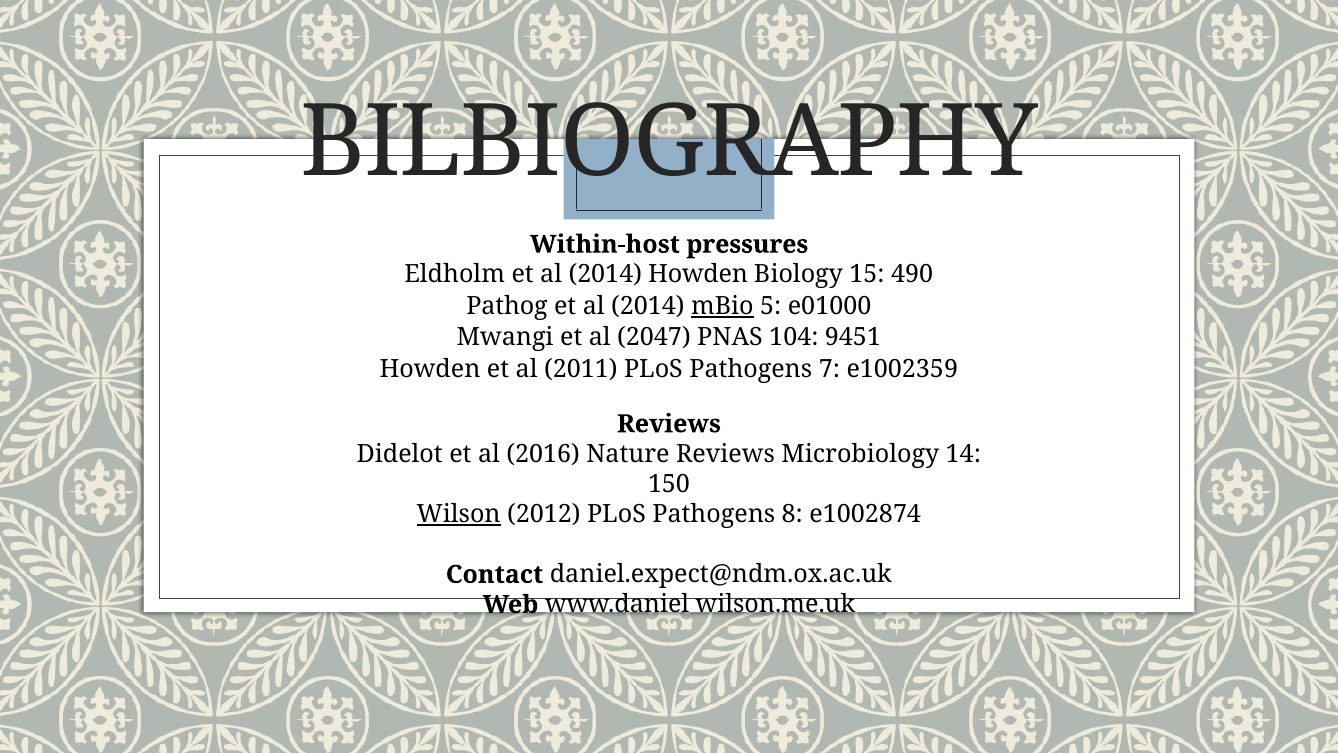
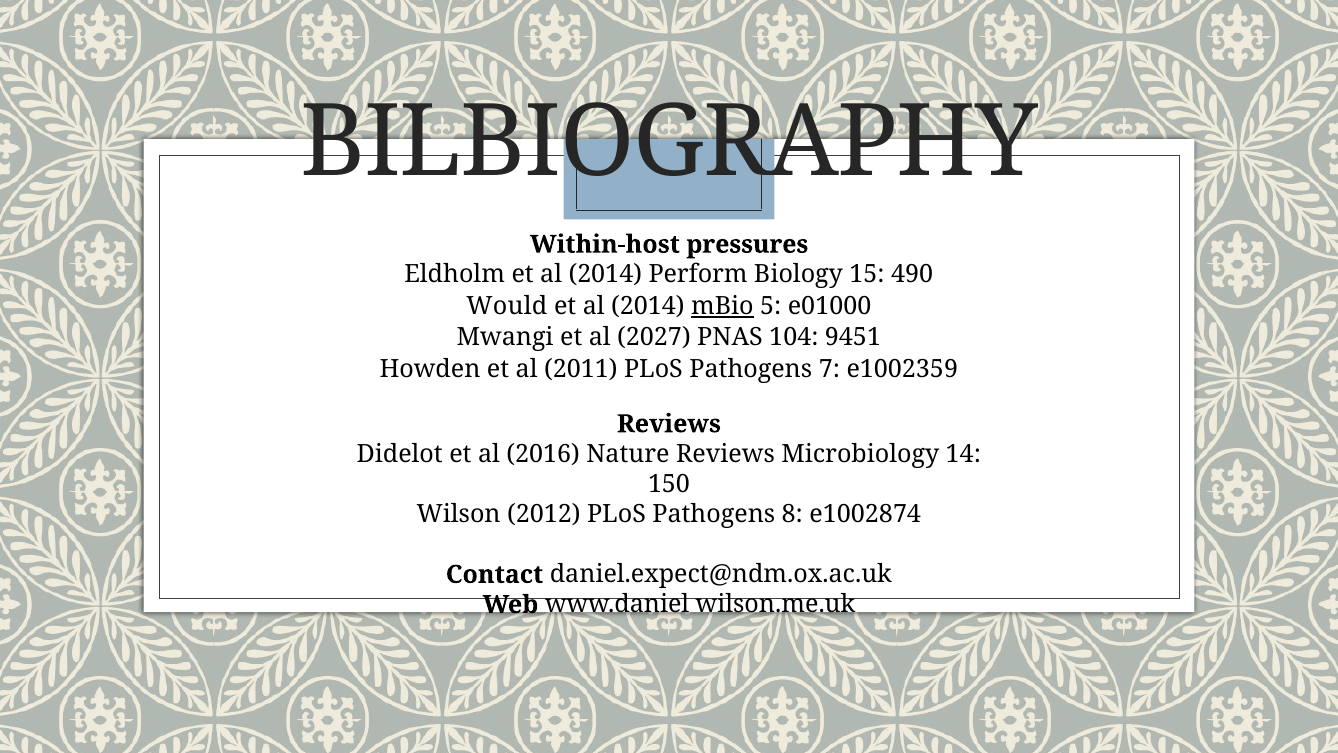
2014 Howden: Howden -> Perform (698, 274)
Pathog: Pathog -> Would (507, 306)
2047: 2047 -> 2027 (654, 337)
Wilson underline: present -> none (459, 514)
